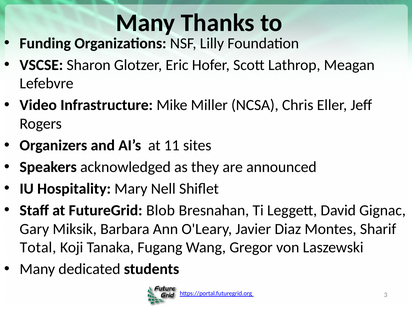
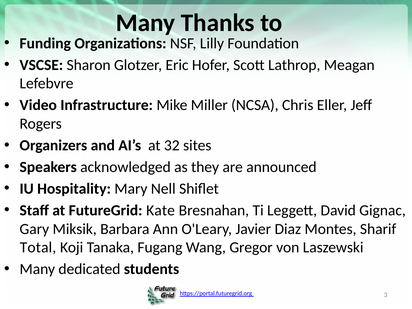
11: 11 -> 32 (172, 145)
Blob: Blob -> Kate (161, 210)
